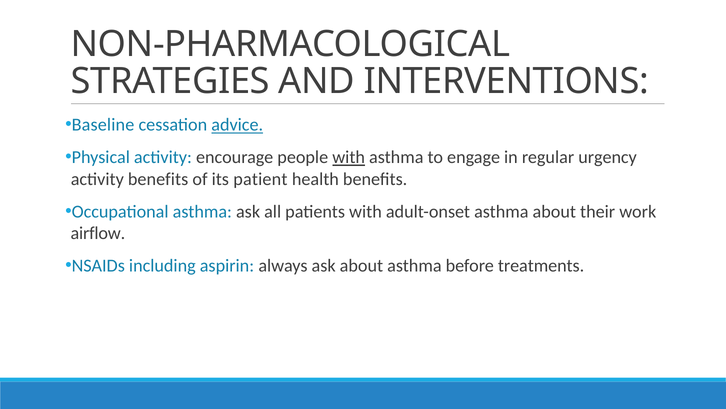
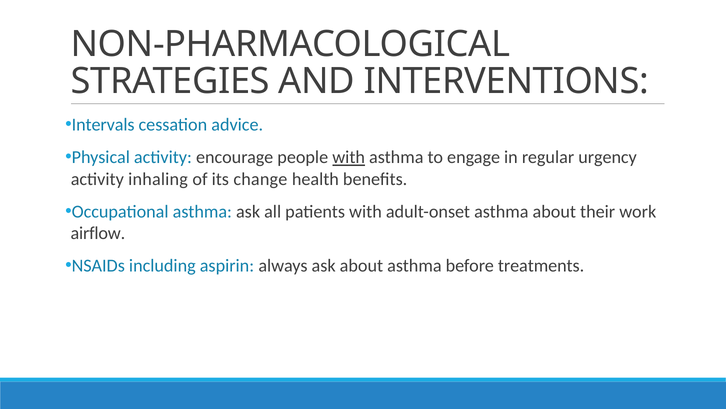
Baseline: Baseline -> Intervals (103, 125)
advice underline: present -> none (237, 125)
activity benefits: benefits -> inhaling (158, 179)
patient: patient -> change (260, 179)
